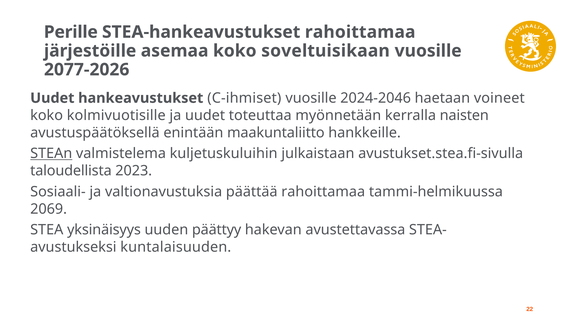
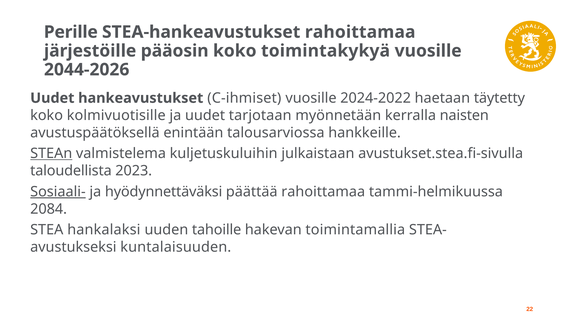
asemaa: asemaa -> pääosin (175, 51)
soveltuisikaan: soveltuisikaan -> toimintakykyä (326, 51)
2077-2026: 2077-2026 -> 2044-2026 (87, 70)
2024-2046: 2024-2046 -> 2024-2022 (376, 98)
voineet: voineet -> täytetty (499, 98)
toteuttaa: toteuttaa -> tarjotaan (260, 116)
maakuntaliitto: maakuntaliitto -> talousarviossa (276, 133)
Sosiaali- underline: none -> present (58, 192)
valtionavustuksia: valtionavustuksia -> hyödynnettäväksi (164, 192)
2069: 2069 -> 2084 (49, 209)
yksinäisyys: yksinäisyys -> hankalaksi (104, 230)
päättyy: päättyy -> tahoille (217, 230)
avustettavassa: avustettavassa -> toimintamallia (355, 230)
